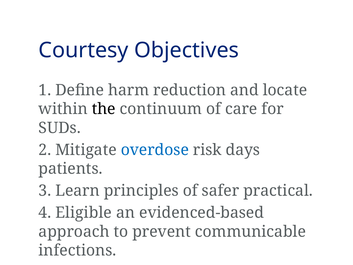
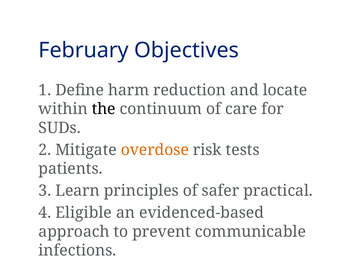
Courtesy: Courtesy -> February (84, 50)
overdose colour: blue -> orange (155, 150)
days: days -> tests (243, 150)
